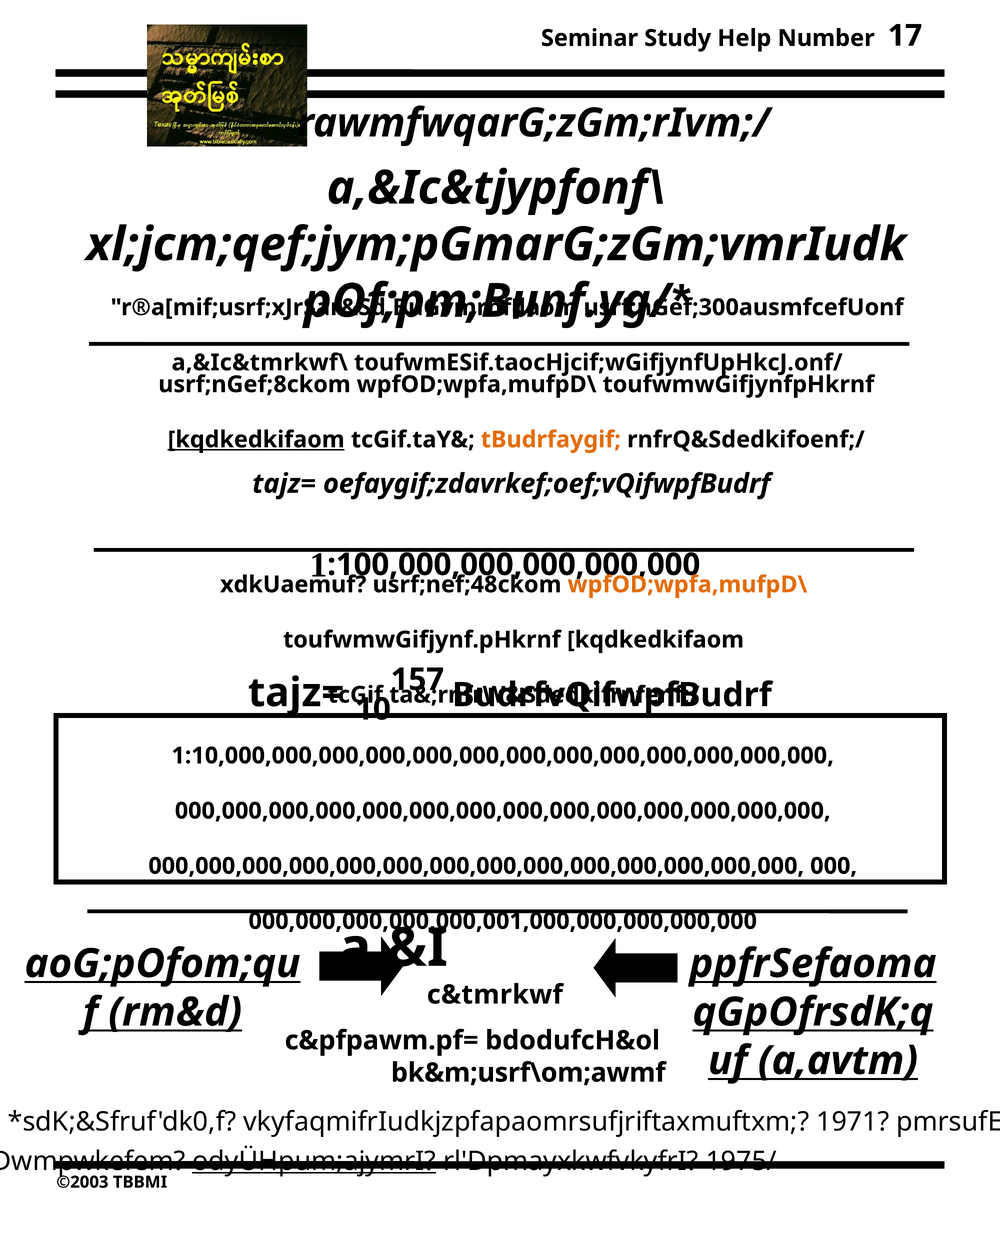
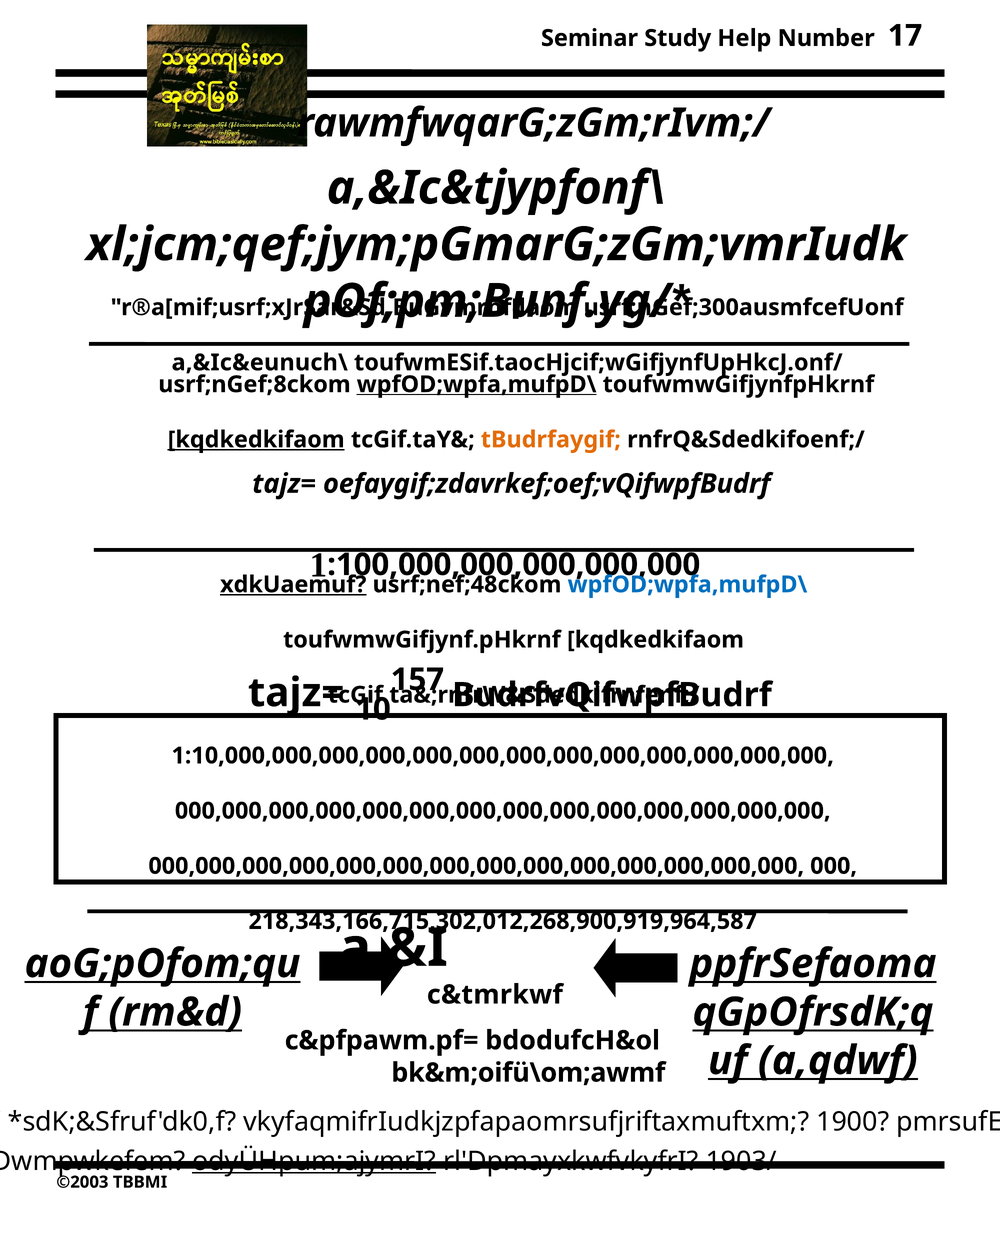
a,&Ic&tmrkwf\: a,&Ic&tmrkwf\ -> a,&Ic&eunuch\ (260, 363)
wpfOD;wpfa,mufpD\ underline: none -> present (477, 384)
xdkUaemuf underline: none -> present (293, 584)
wpfOD;wpfa,mufpD\ colour: orange -> blue (687, 584)
000,000,000,000,000,001,000,000,000,000,000: 000,000,000,000,000,001,000,000,000,000,000 -> 218,343,166,715,302,012,268,900,919,964,587 (503, 921)
a,avtm: a,avtm -> a,qdwf (838, 1061)
bk&m;usrf\om;awmf: bk&m;usrf\om;awmf -> bk&m;oifü\om;awmf (528, 1073)
1971: 1971 -> 1900 (853, 1122)
1975/: 1975/ -> 1903/ (741, 1161)
